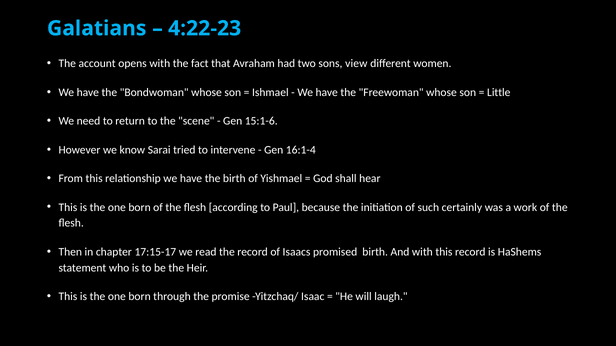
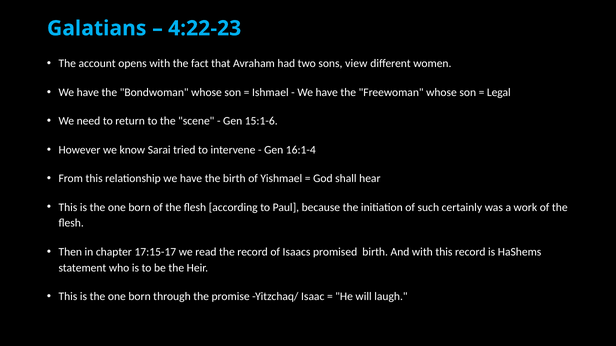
Little: Little -> Legal (499, 92)
